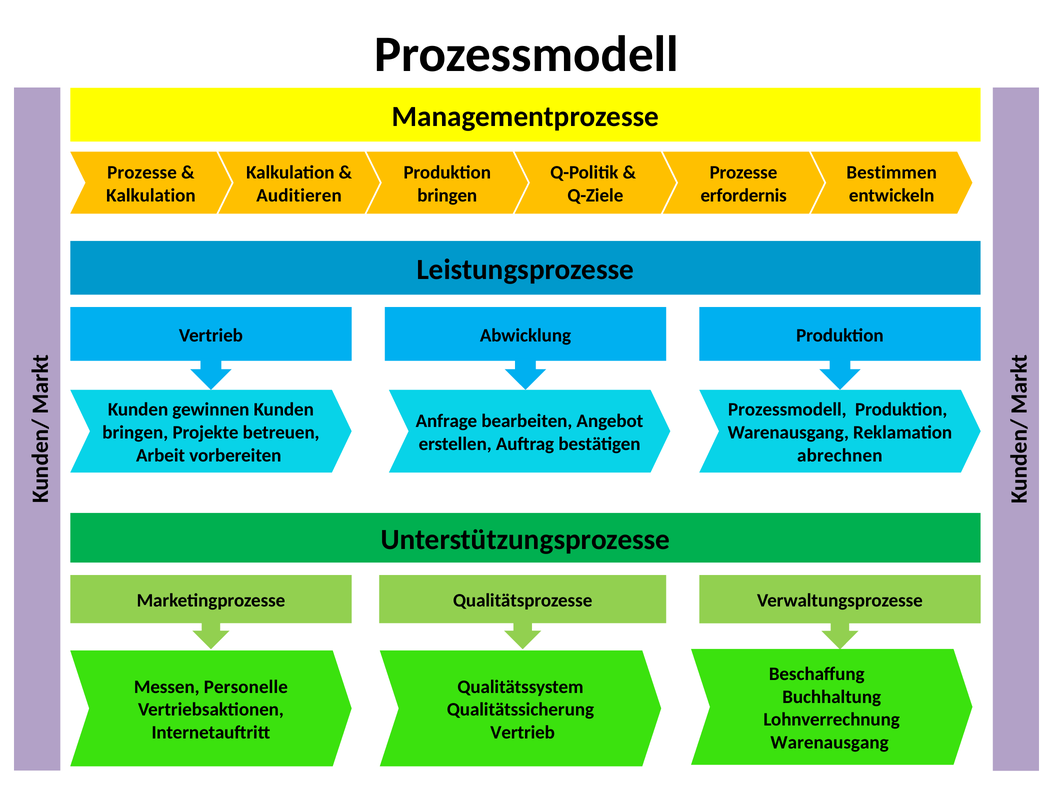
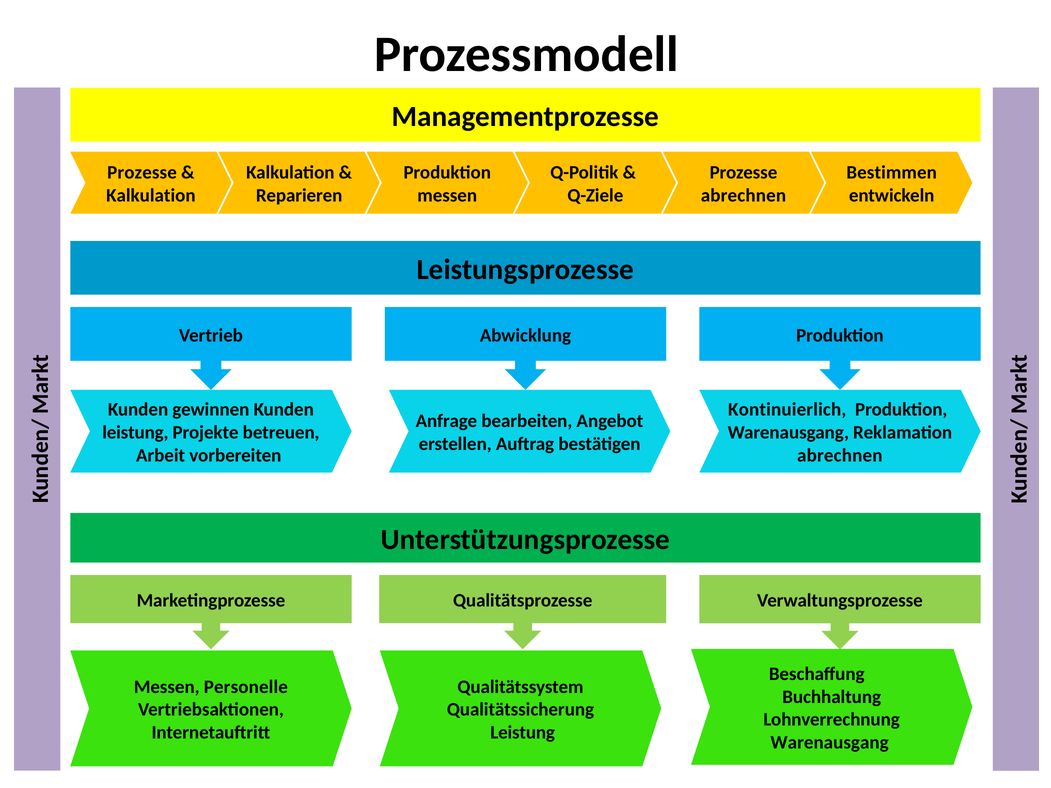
Auditieren: Auditieren -> Reparieren (299, 195)
bringen: bringen -> messen (447, 195)
erfordernis: erfordernis -> abrechnen (743, 195)
Prozessmodell: Prozessmodell -> Kontinuierlich (787, 410)
bringen: bringen -> leistung (135, 433)
Vertrieb: Vertrieb -> Leistung (523, 733)
